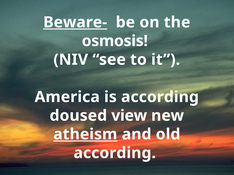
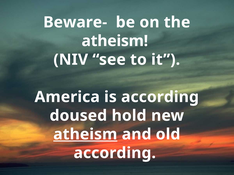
Beware- underline: present -> none (75, 22)
osmosis: osmosis -> atheism (115, 41)
view: view -> hold (129, 116)
